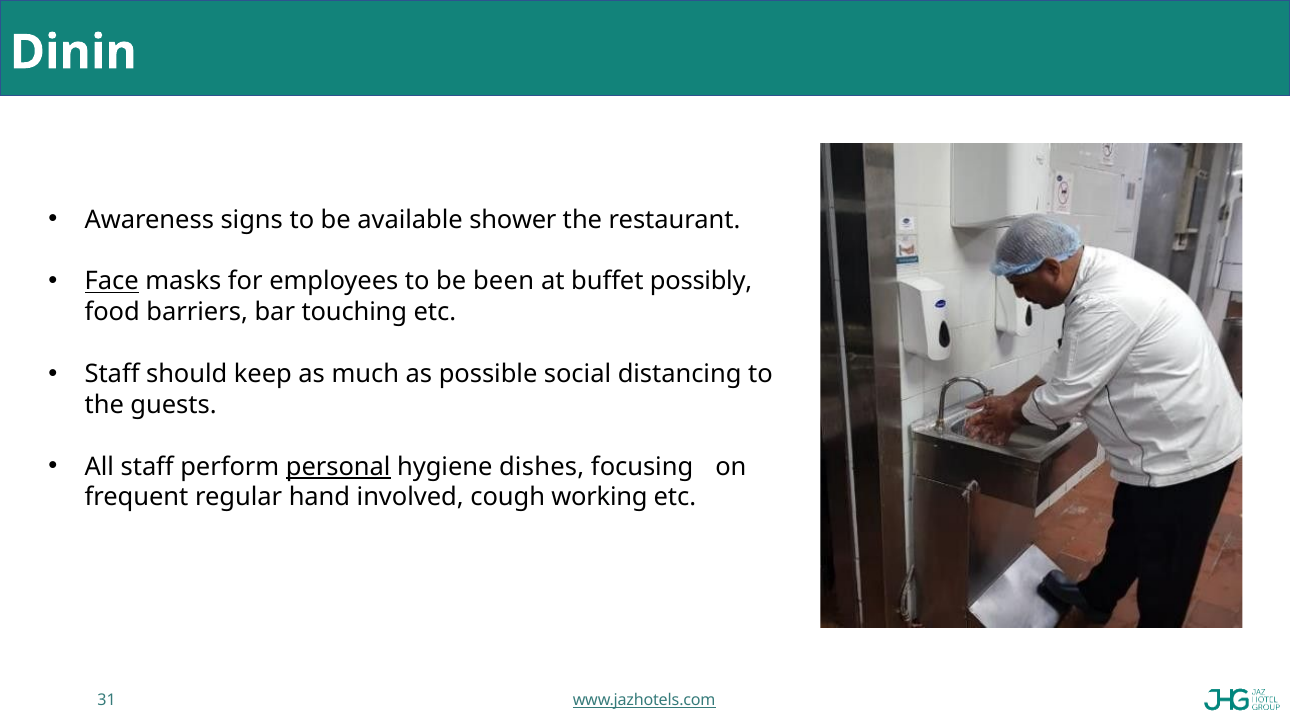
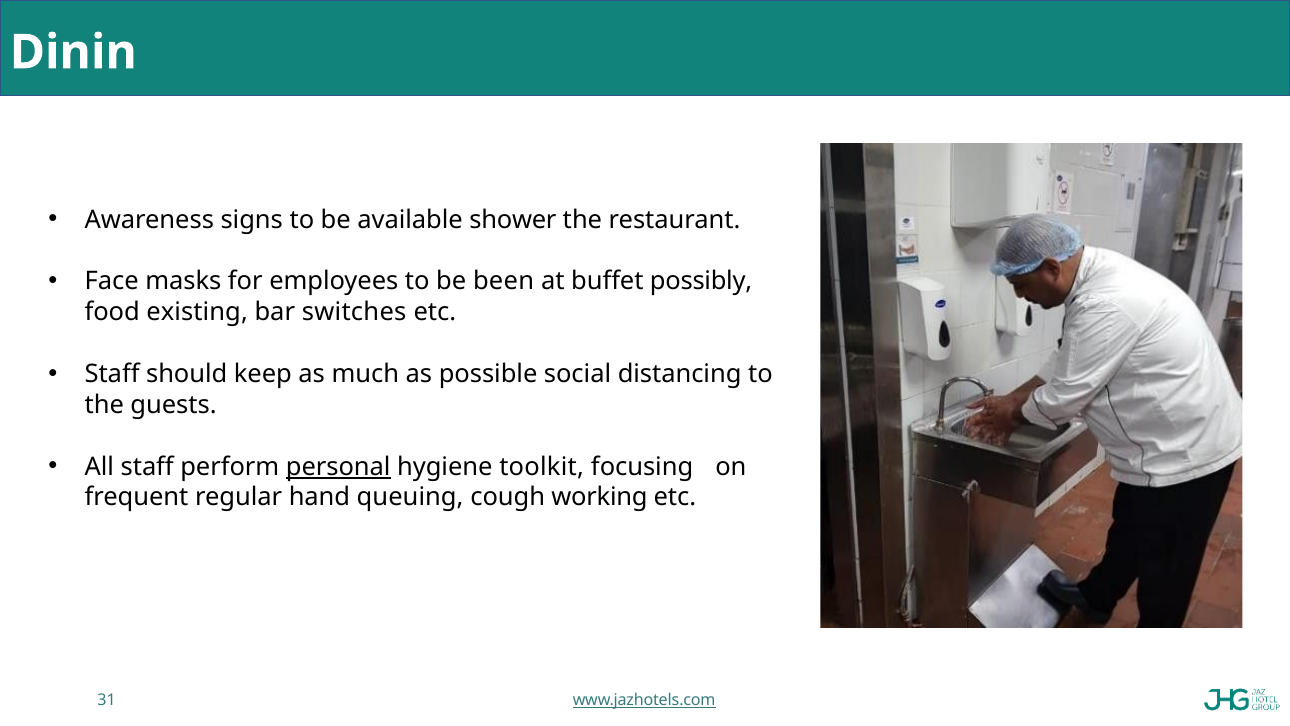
Face underline: present -> none (112, 281)
barriers: barriers -> existing (197, 312)
touching: touching -> switches (354, 312)
dishes: dishes -> toolkit (542, 467)
involved: involved -> queuing (410, 497)
